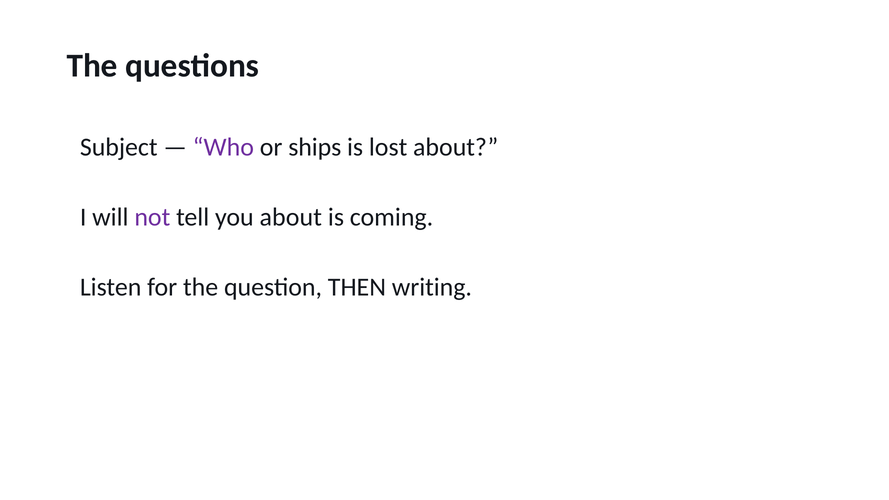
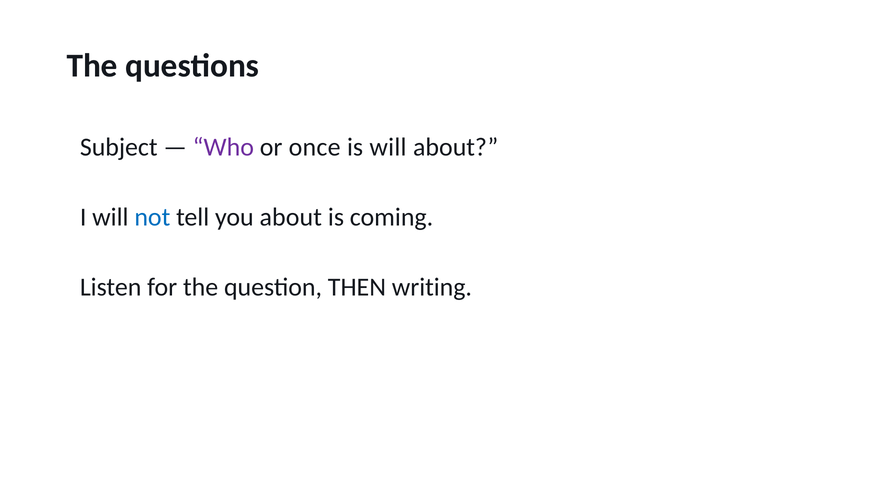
ships: ships -> once (315, 147)
is lost: lost -> will (388, 147)
not colour: purple -> blue (152, 217)
